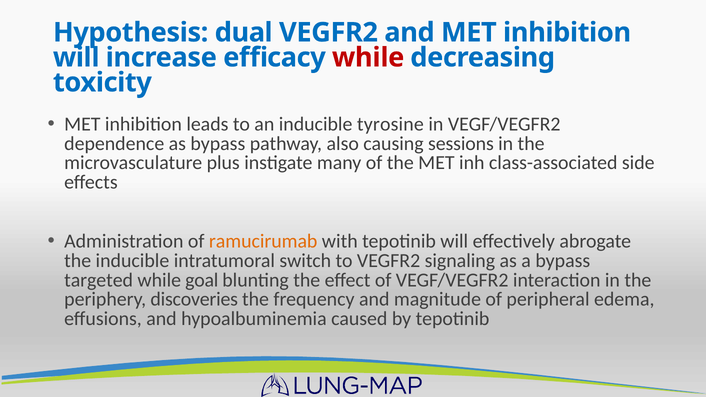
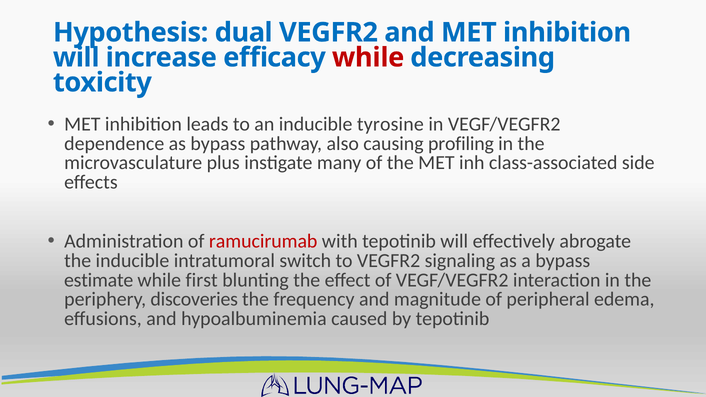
sessions: sessions -> profiling (461, 144)
ramucirumab colour: orange -> red (263, 241)
targeted: targeted -> estimate (99, 280)
goal: goal -> first (202, 280)
